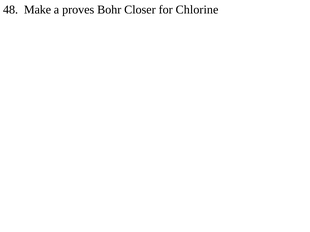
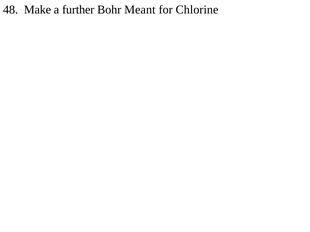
proves: proves -> further (78, 10)
Closer: Closer -> Meant (140, 10)
